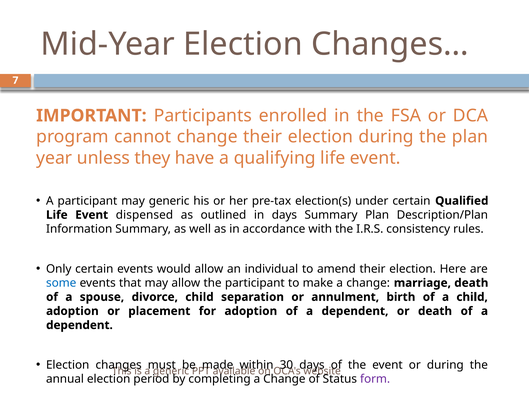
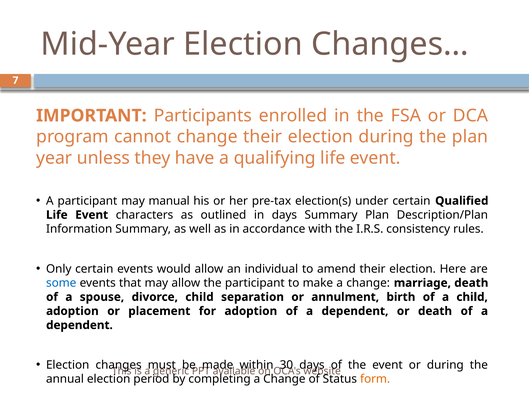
may generic: generic -> manual (169, 201)
dispensed: dispensed -> characters (145, 215)
form colour: purple -> orange (375, 380)
